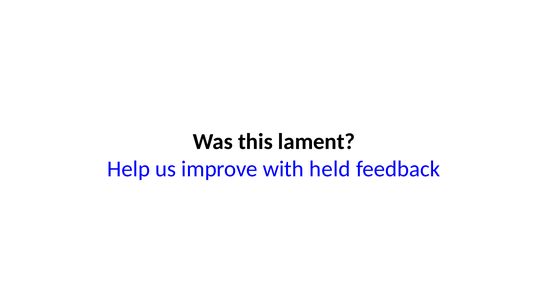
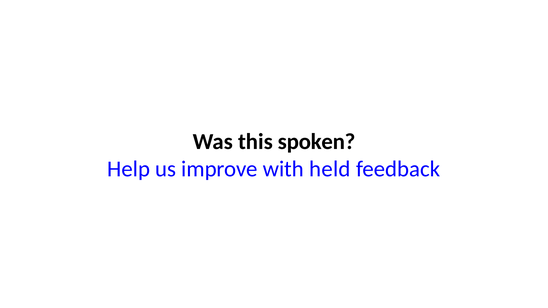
lament: lament -> spoken (317, 142)
